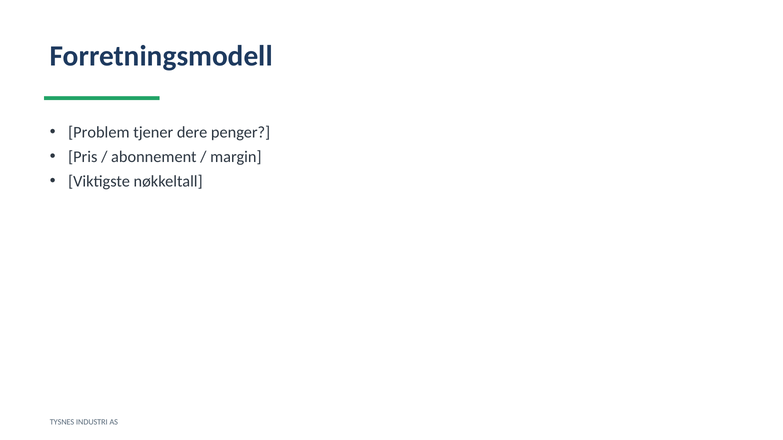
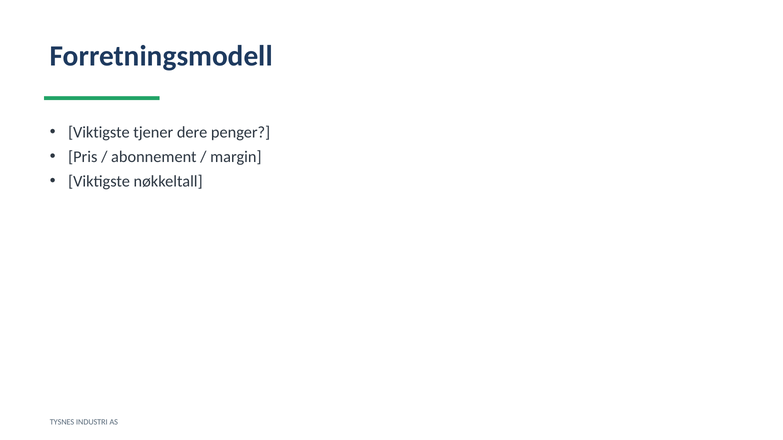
Problem: Problem -> Viktigste (99, 133)
